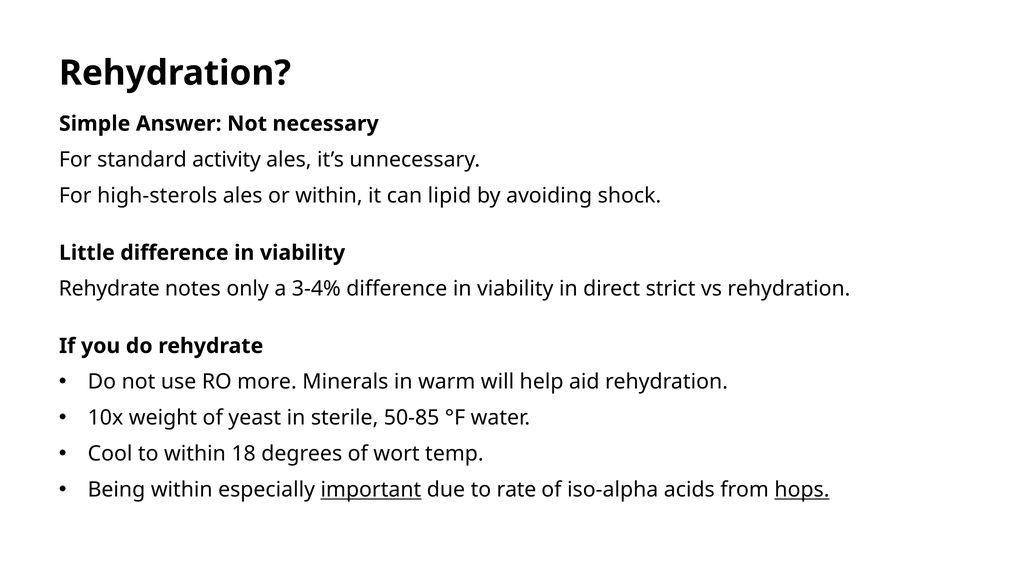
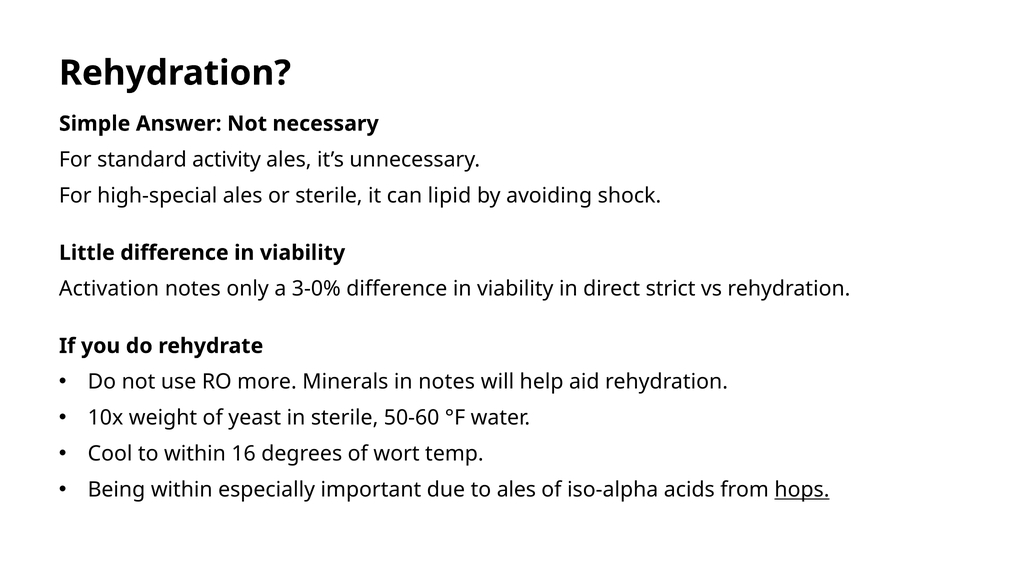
high-sterols: high-sterols -> high-special (157, 196)
or within: within -> sterile (329, 196)
Rehydrate: Rehydrate -> Activation (109, 289)
3-4%: 3-4% -> 3-0% (316, 289)
in warm: warm -> notes (447, 382)
50-85: 50-85 -> 50-60 (412, 418)
18: 18 -> 16 (244, 454)
important underline: present -> none (371, 490)
to rate: rate -> ales (516, 490)
